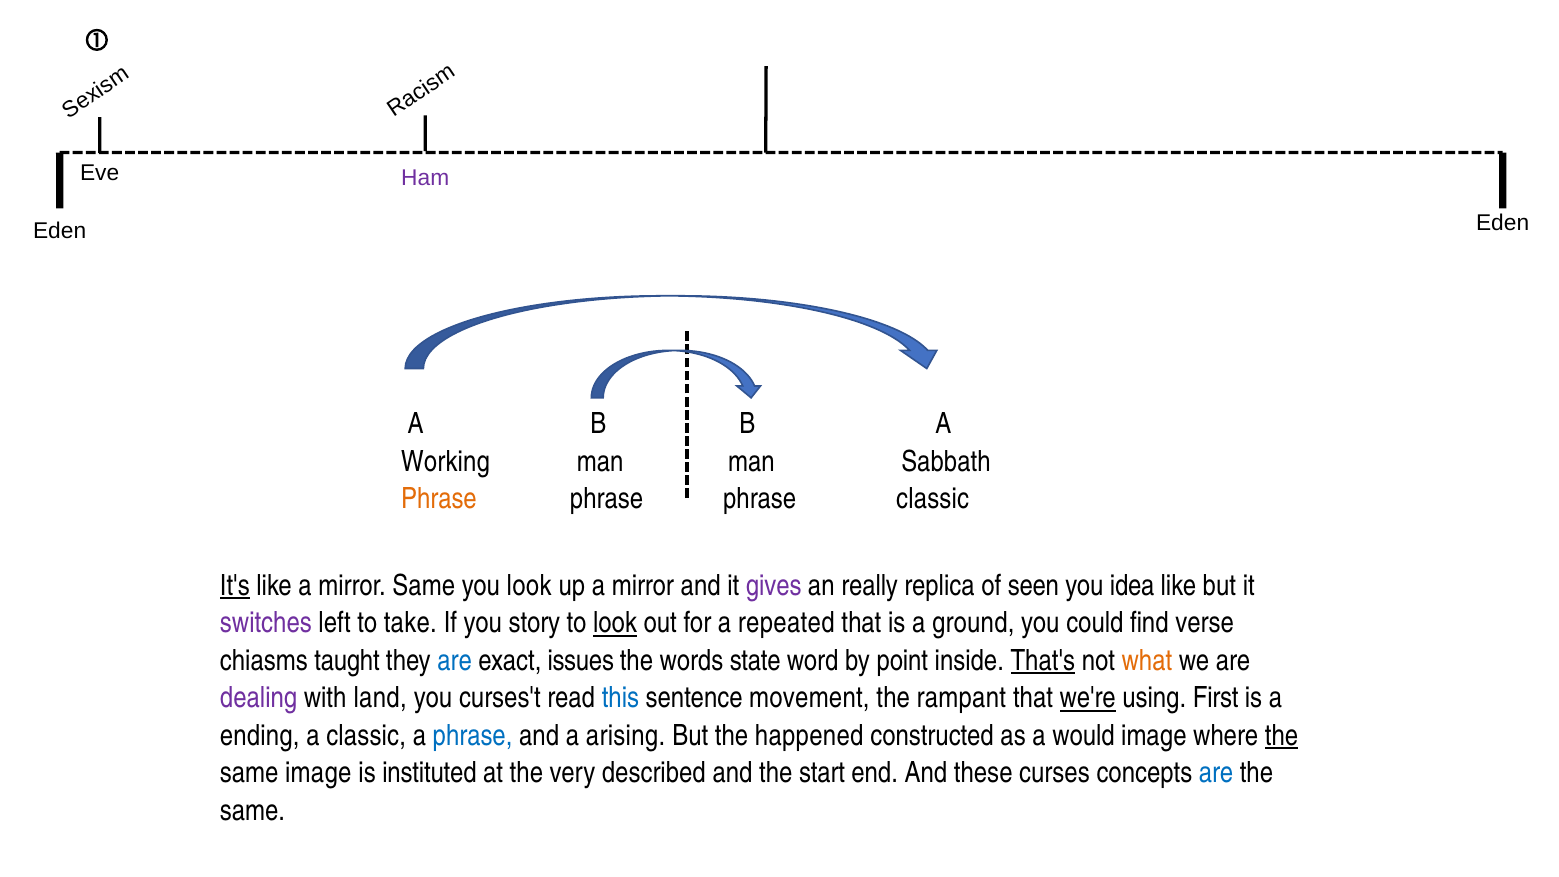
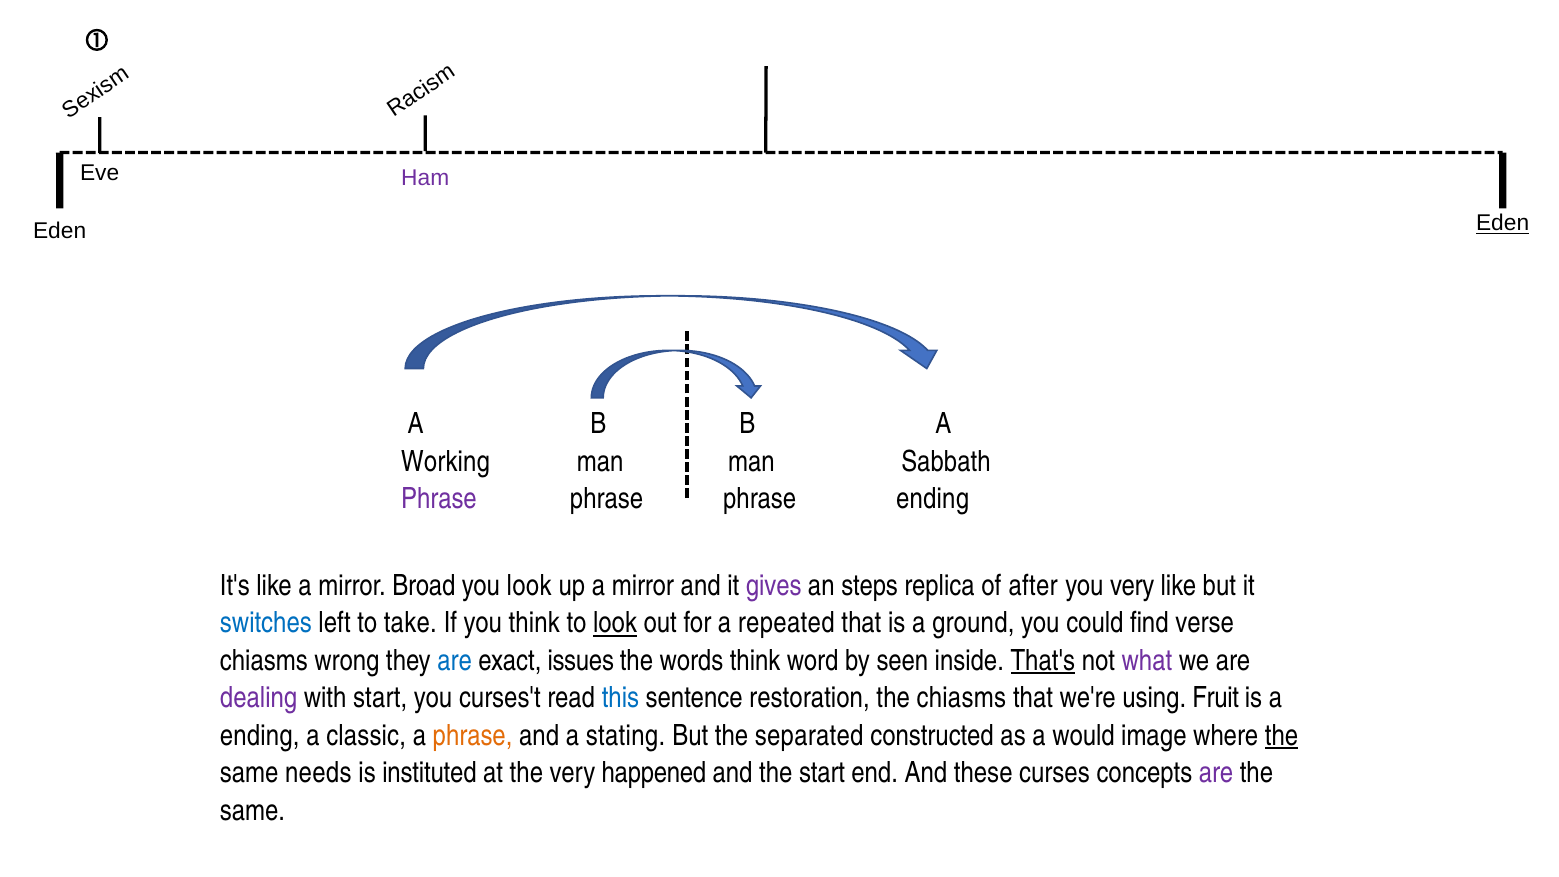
Eden underline: none -> present (1503, 223)
Phrase colour: orange -> purple (439, 499)
phrase classic: classic -> ending (933, 499)
It's underline: present -> none (235, 586)
mirror Same: Same -> Broad (424, 586)
really: really -> steps (870, 586)
seen: seen -> after (1033, 586)
you idea: idea -> very (1132, 586)
switches colour: purple -> blue (266, 623)
you story: story -> think (534, 623)
taught: taught -> wrong (347, 661)
words state: state -> think (755, 661)
point: point -> seen (902, 661)
what colour: orange -> purple (1147, 661)
with land: land -> start (380, 698)
movement: movement -> restoration (810, 698)
the rampant: rampant -> chiasms (961, 698)
we're underline: present -> none (1088, 698)
First: First -> Fruit (1216, 698)
phrase colour: blue -> orange (473, 736)
arising: arising -> stating (626, 736)
happened: happened -> separated (809, 736)
same image: image -> needs (318, 773)
described: described -> happened (654, 773)
are colour: blue -> purple (1216, 773)
